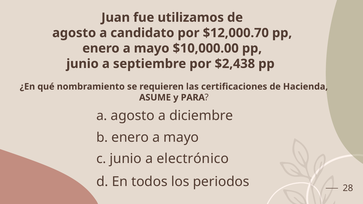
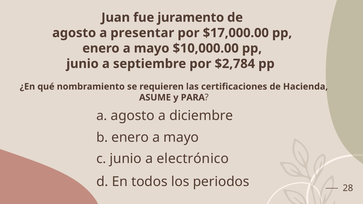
utilizamos: utilizamos -> juramento (191, 18)
candidato: candidato -> presentar (142, 33)
$12,000.70: $12,000.70 -> $17,000.00 (236, 33)
$2,438: $2,438 -> $2,784 (235, 64)
